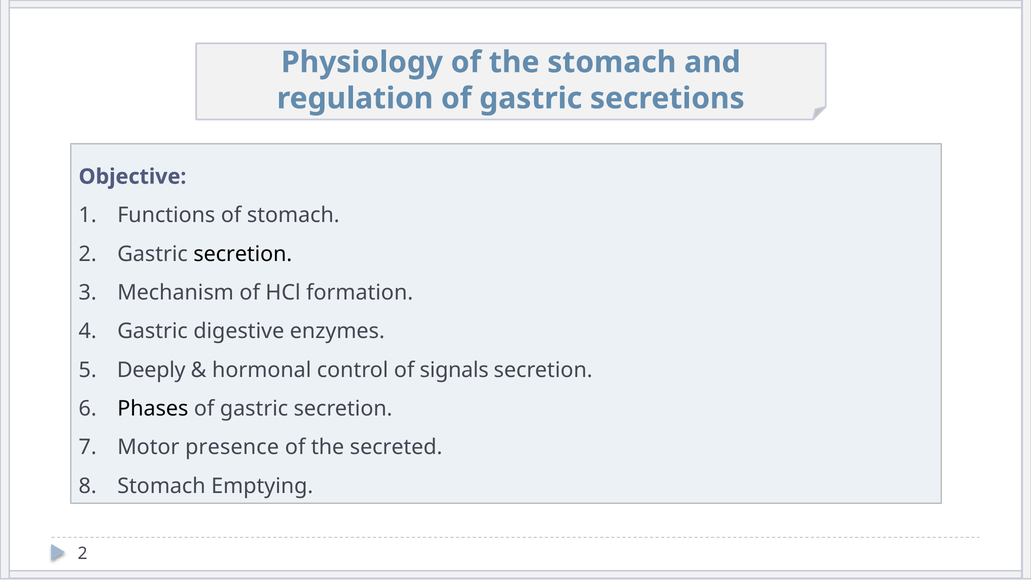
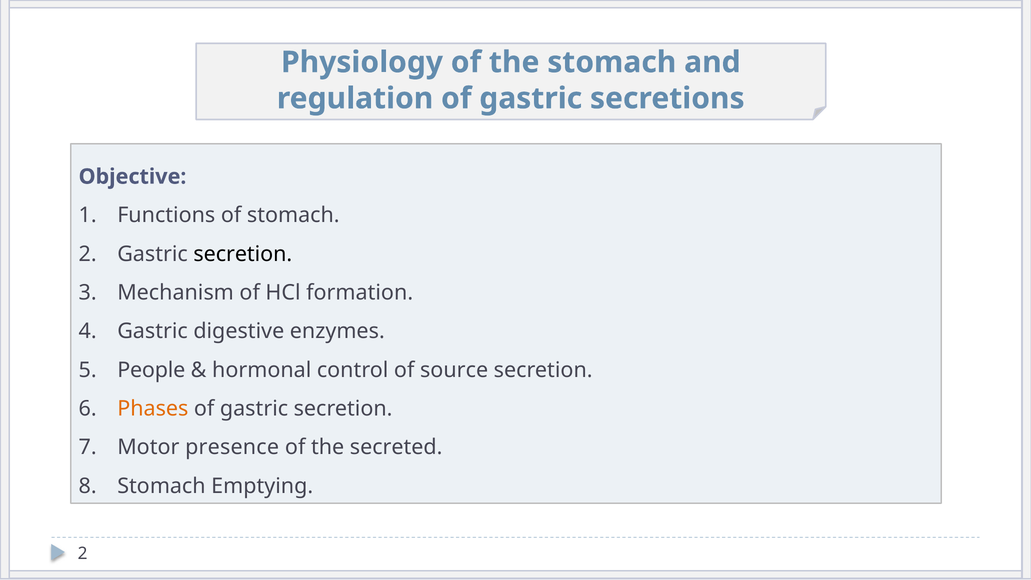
Deeply: Deeply -> People (151, 370)
signals: signals -> source (454, 370)
Phases colour: black -> orange (153, 409)
